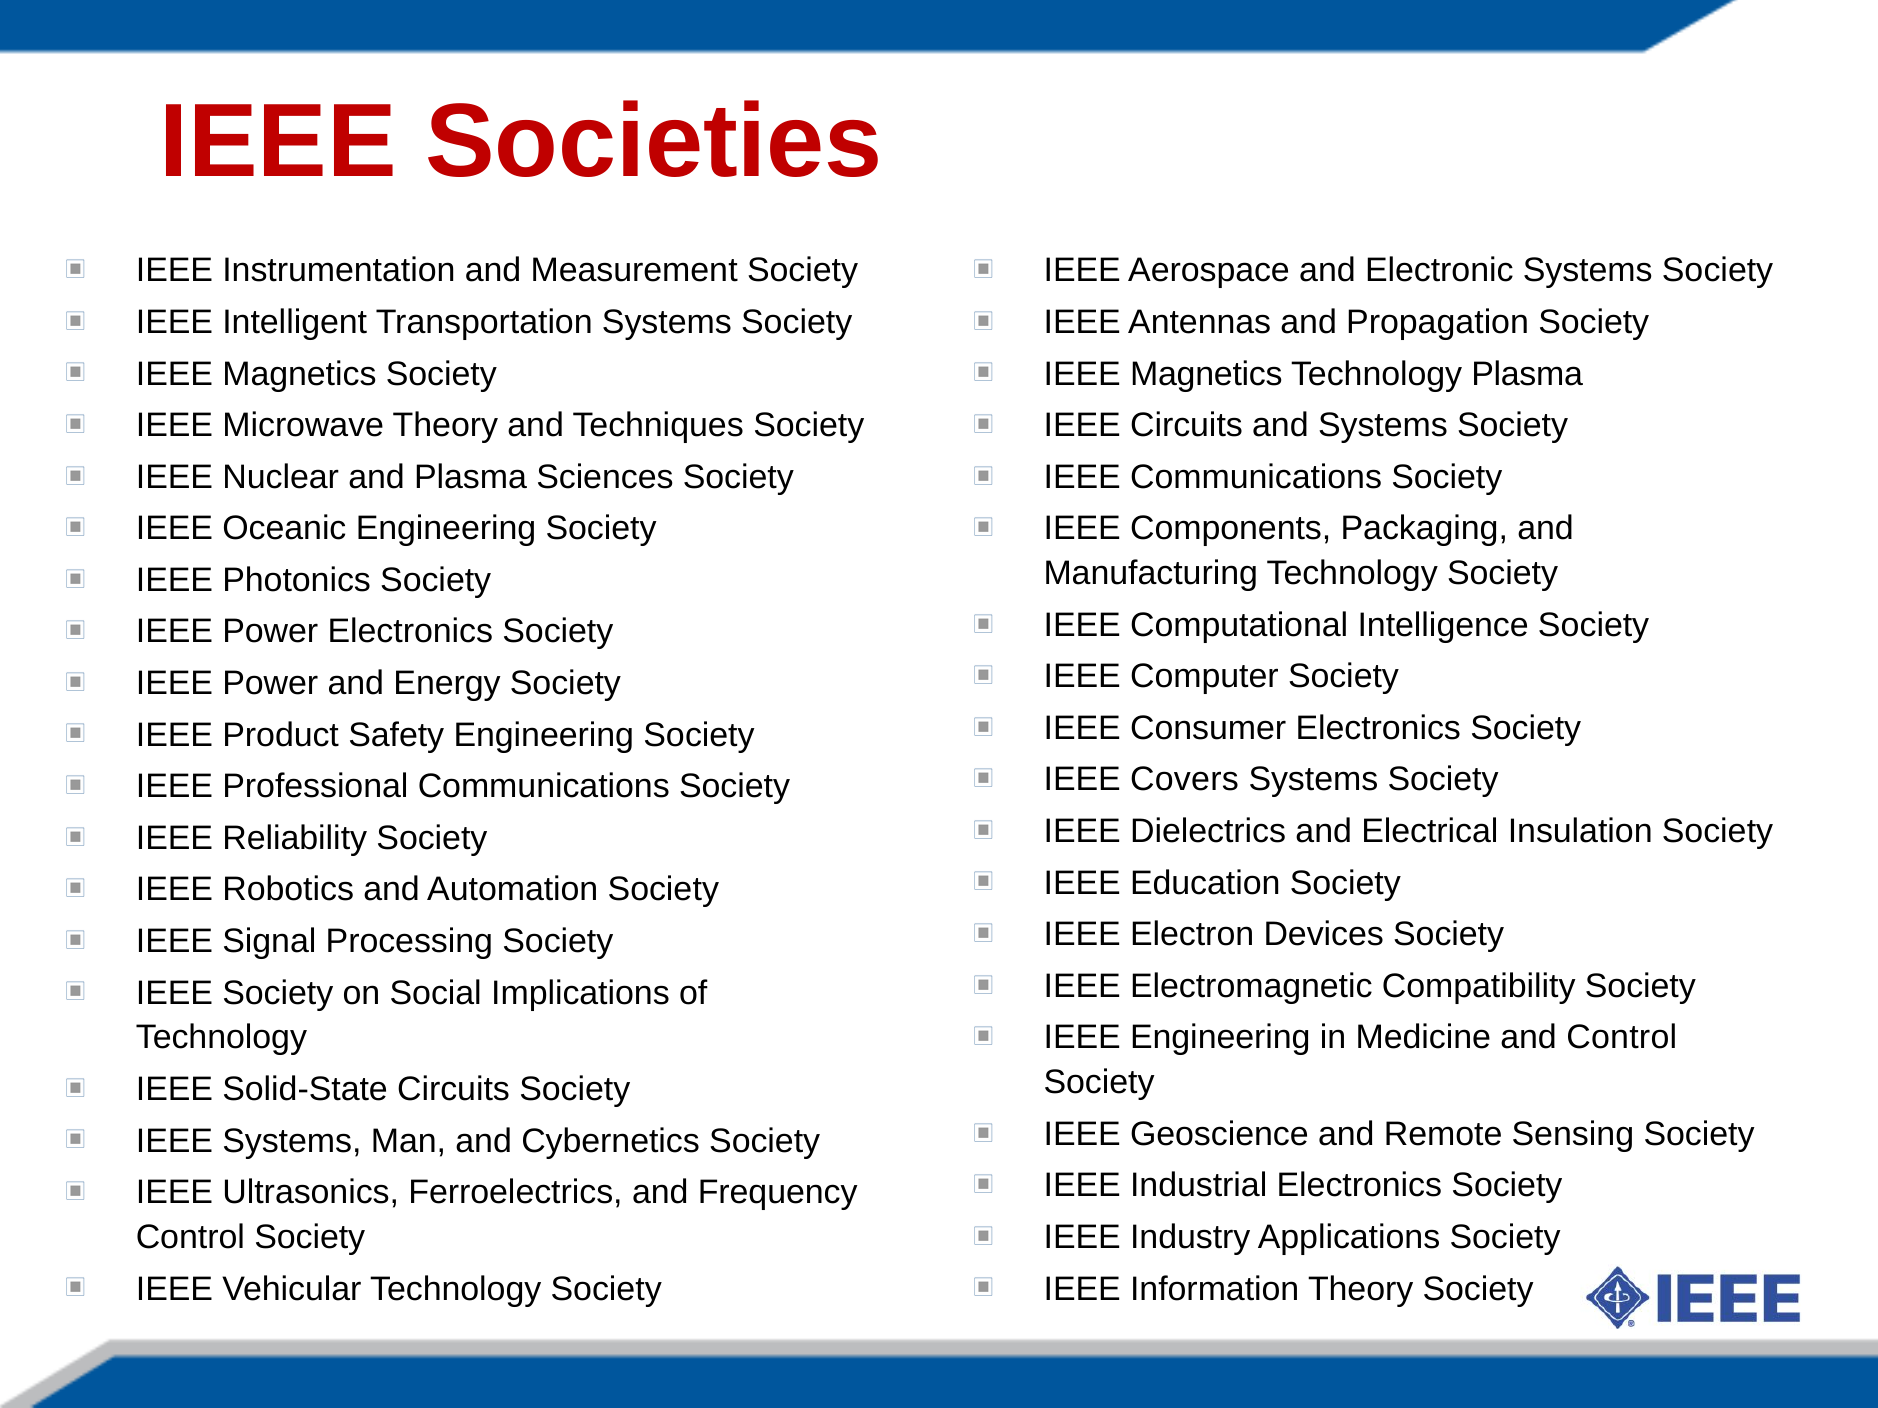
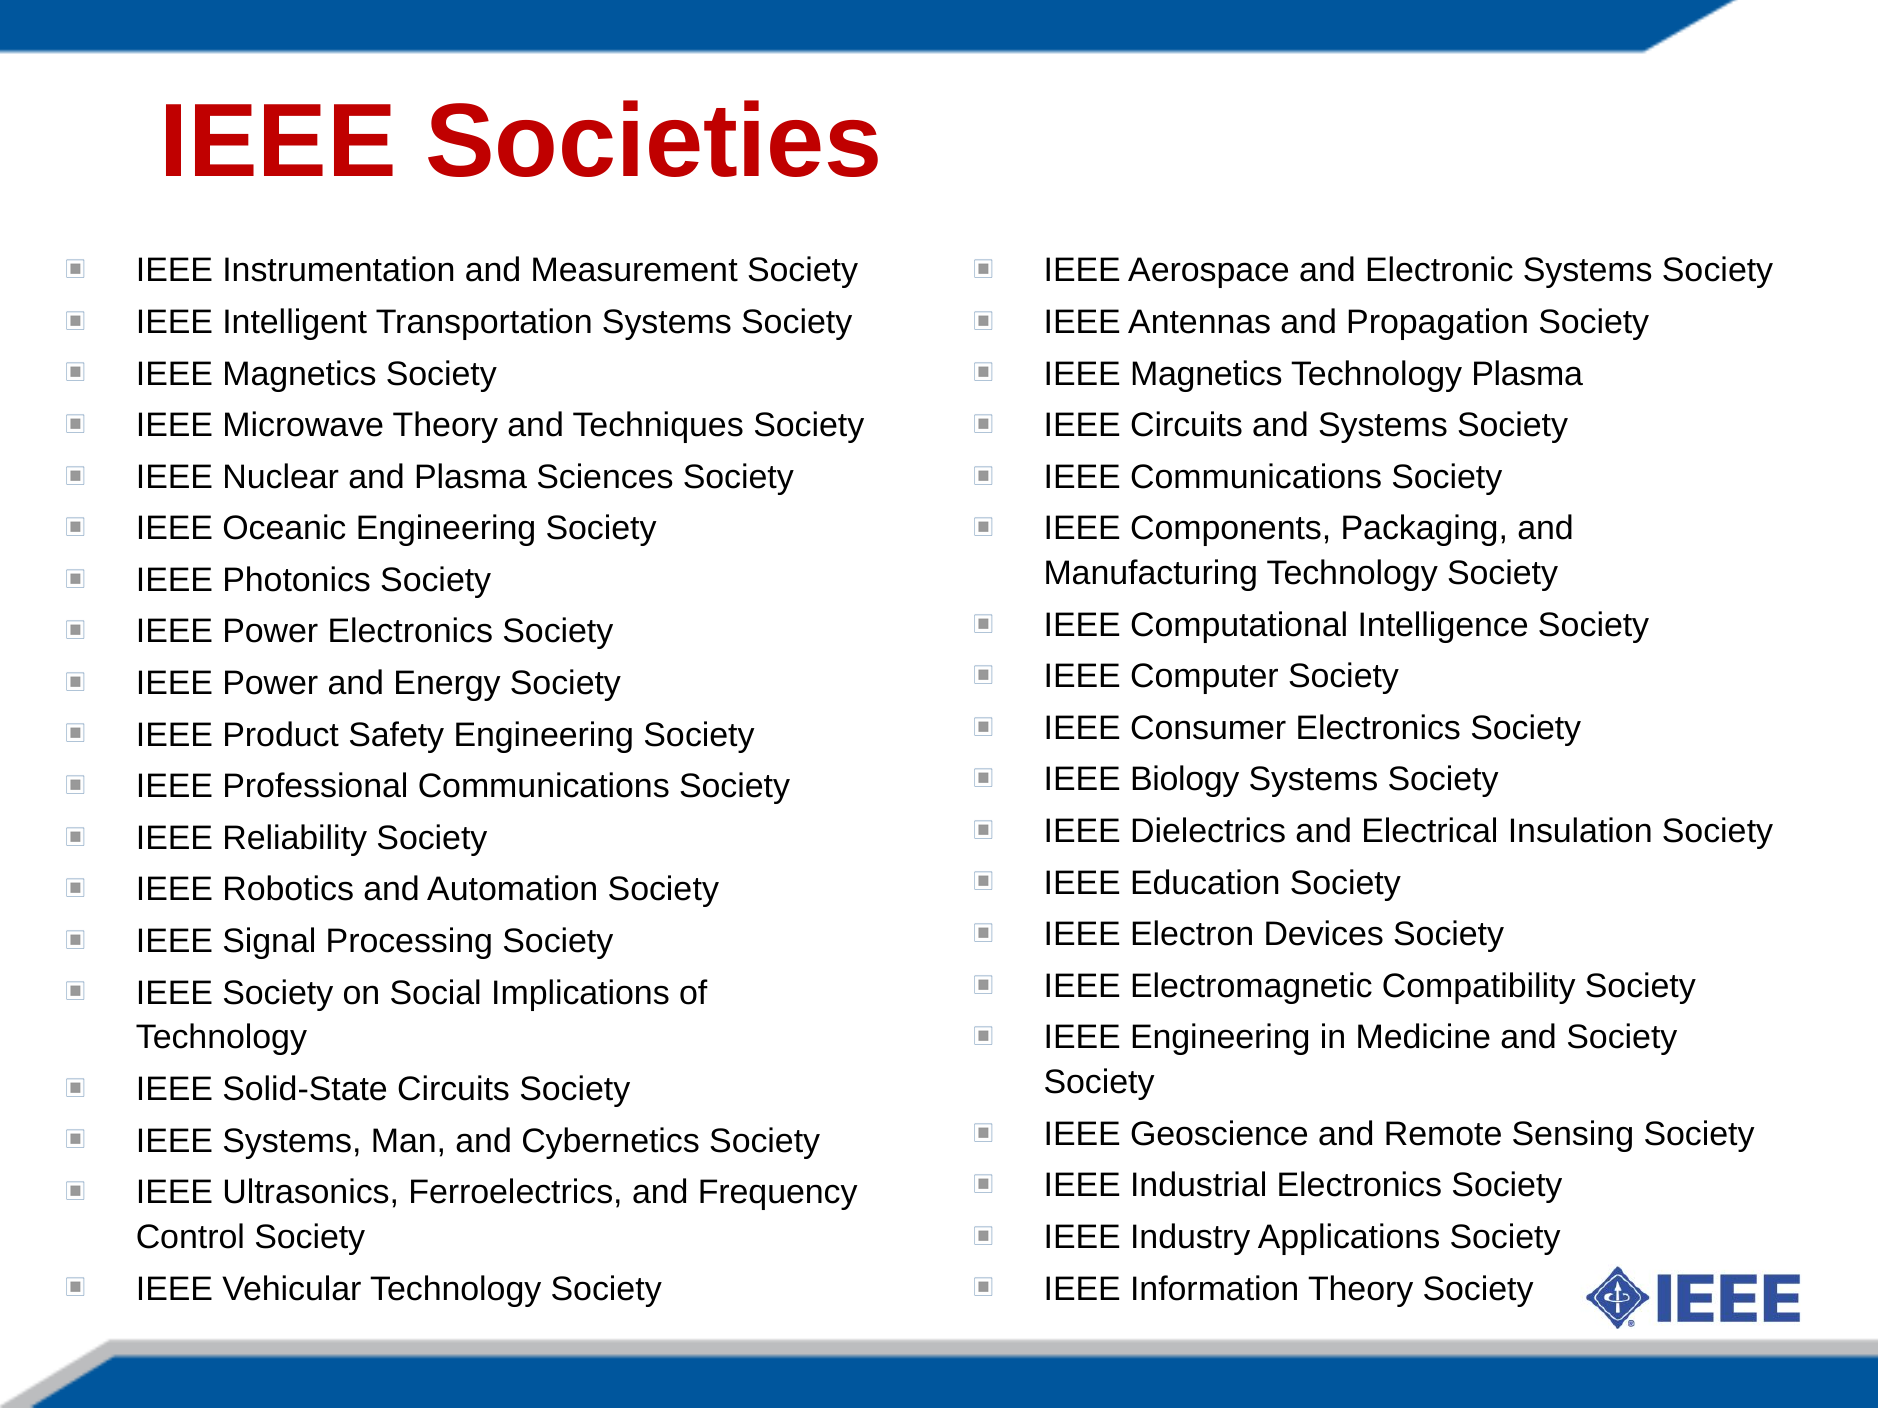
Covers: Covers -> Biology (1185, 780)
and Control: Control -> Society (1622, 1038)
